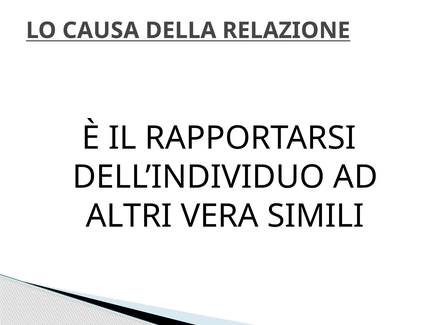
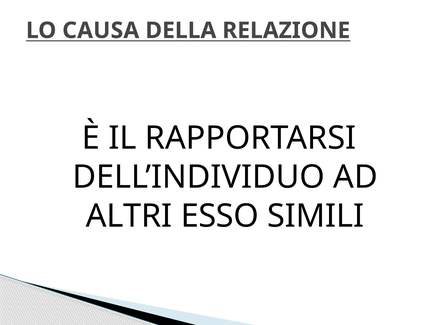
VERA: VERA -> ESSO (220, 216)
